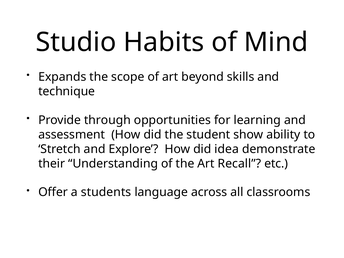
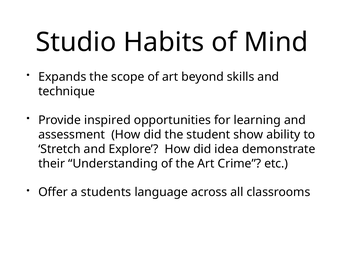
through: through -> inspired (107, 120)
Recall: Recall -> Crime (239, 164)
